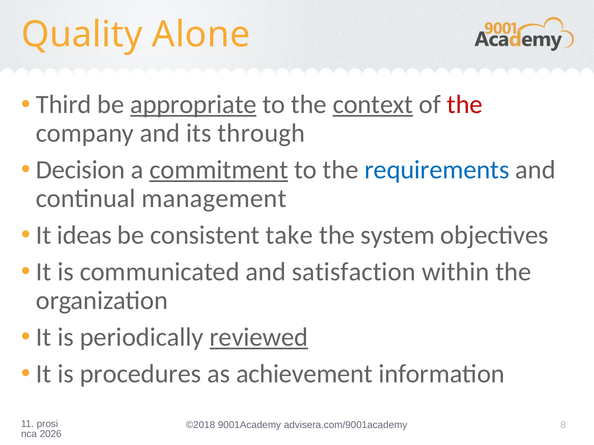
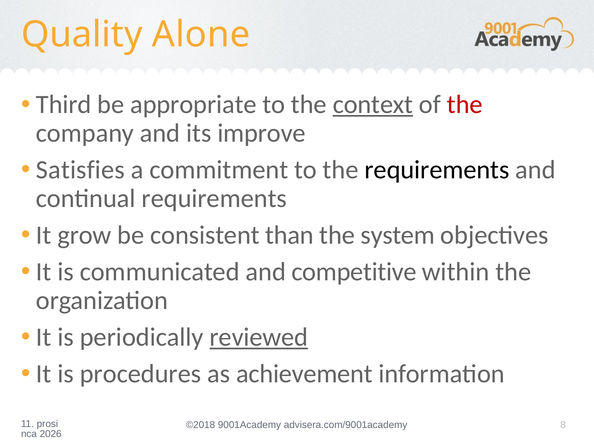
appropriate underline: present -> none (193, 105)
through: through -> improve (262, 133)
Decision: Decision -> Satisfies (80, 170)
commitment underline: present -> none (219, 170)
requirements colour: blue -> black (437, 170)
continual management: management -> requirements (214, 199)
ideas: ideas -> grow (84, 235)
take: take -> than (289, 235)
satisfaction: satisfaction -> competitive (354, 272)
